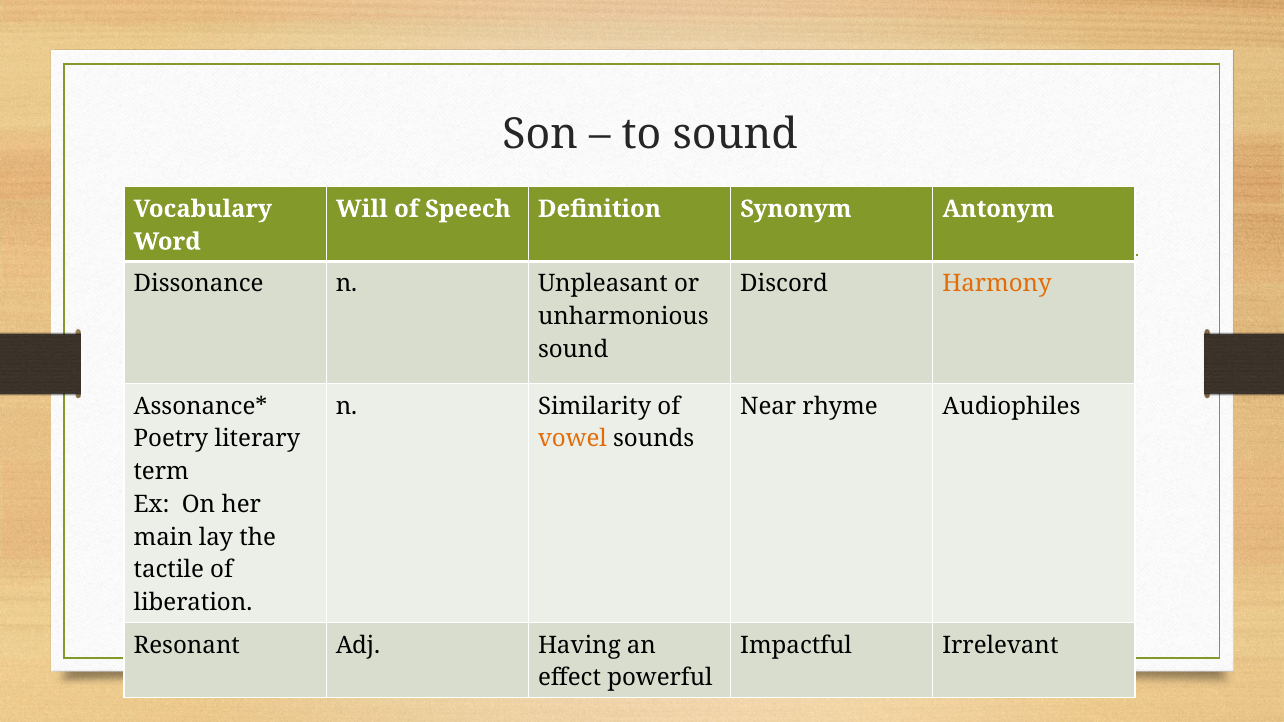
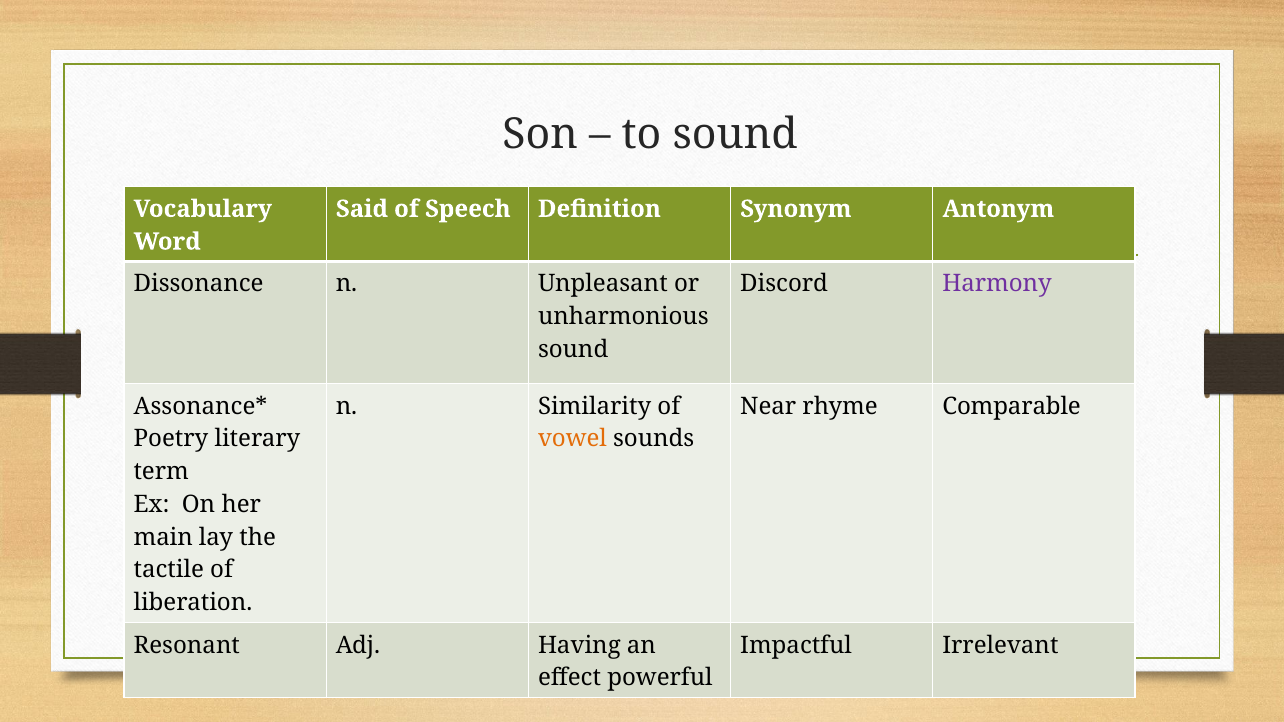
Will: Will -> Said (362, 209)
Harmony colour: orange -> purple (997, 284)
Audiophiles: Audiophiles -> Comparable (1012, 406)
